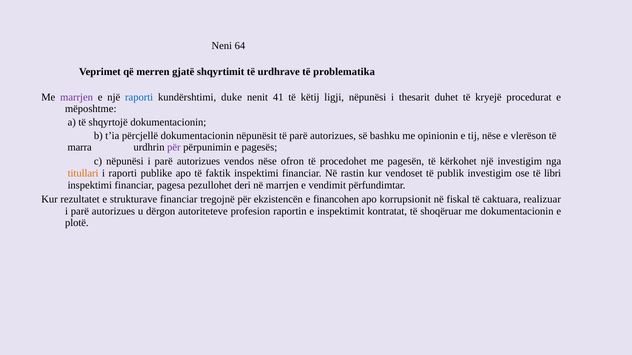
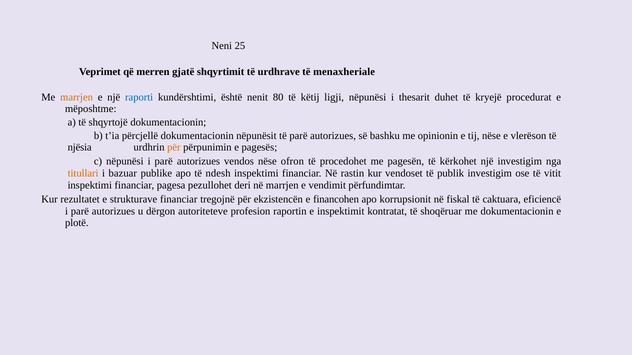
64: 64 -> 25 (240, 46)
problematika: problematika -> menaxheriale (344, 72)
marrjen colour: purple -> orange (77, 97)
duke: duke -> është (232, 97)
41: 41 -> 80 (278, 97)
marra: marra -> njësia (80, 147)
për colour: purple -> orange (174, 147)
i raporti: raporti -> bazuar (123, 174)
faktik: faktik -> ndesh (218, 174)
libri: libri -> vitit (553, 174)
realizuar: realizuar -> eficiencë (542, 200)
